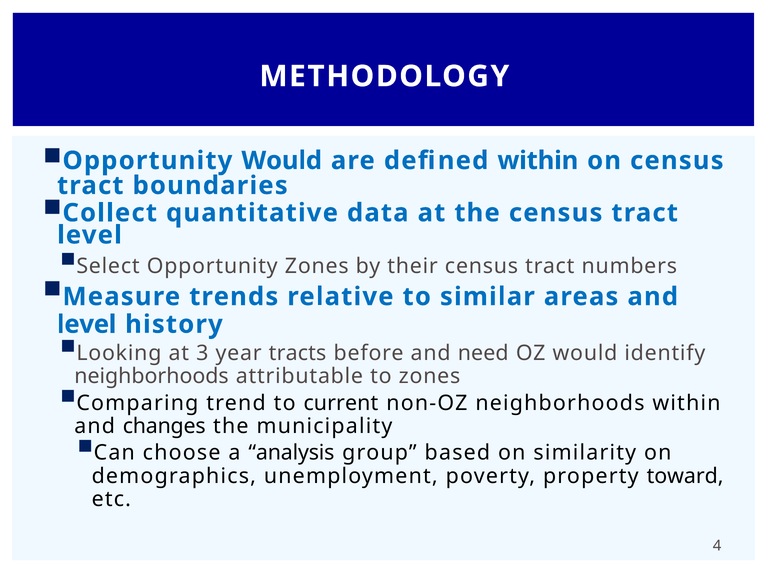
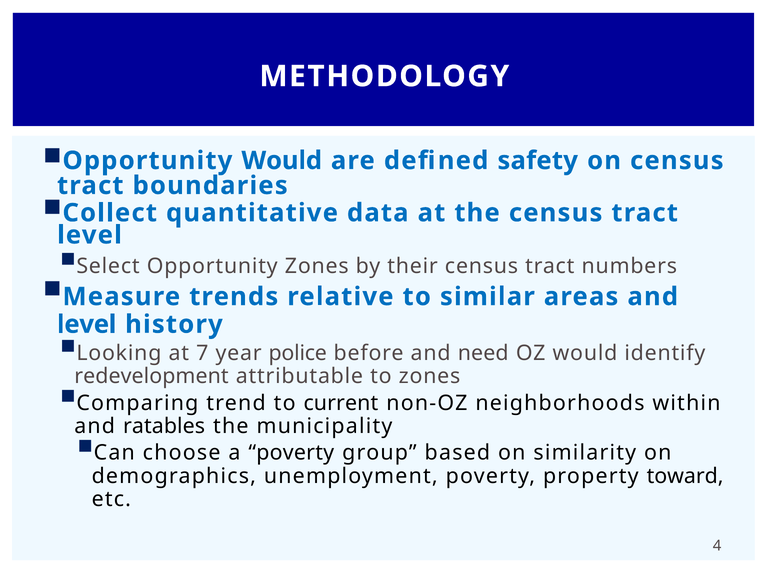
defined within: within -> safety (538, 161)
3: 3 -> 7 (202, 353)
tracts: tracts -> police (298, 353)
neighborhoods: neighborhoods -> redevelopment (151, 376)
changes: changes -> ratables (164, 426)
a analysis: analysis -> poverty (291, 453)
